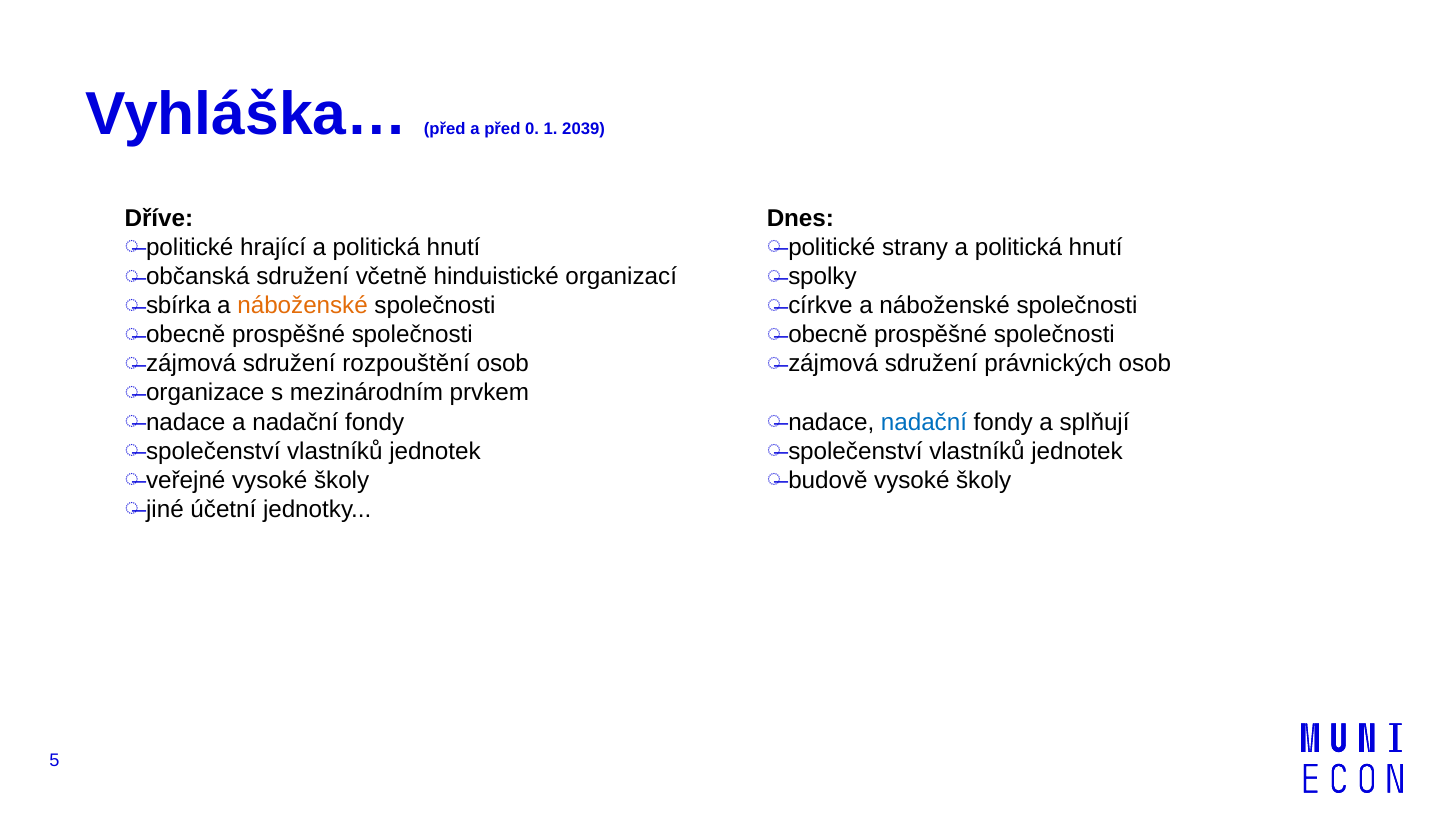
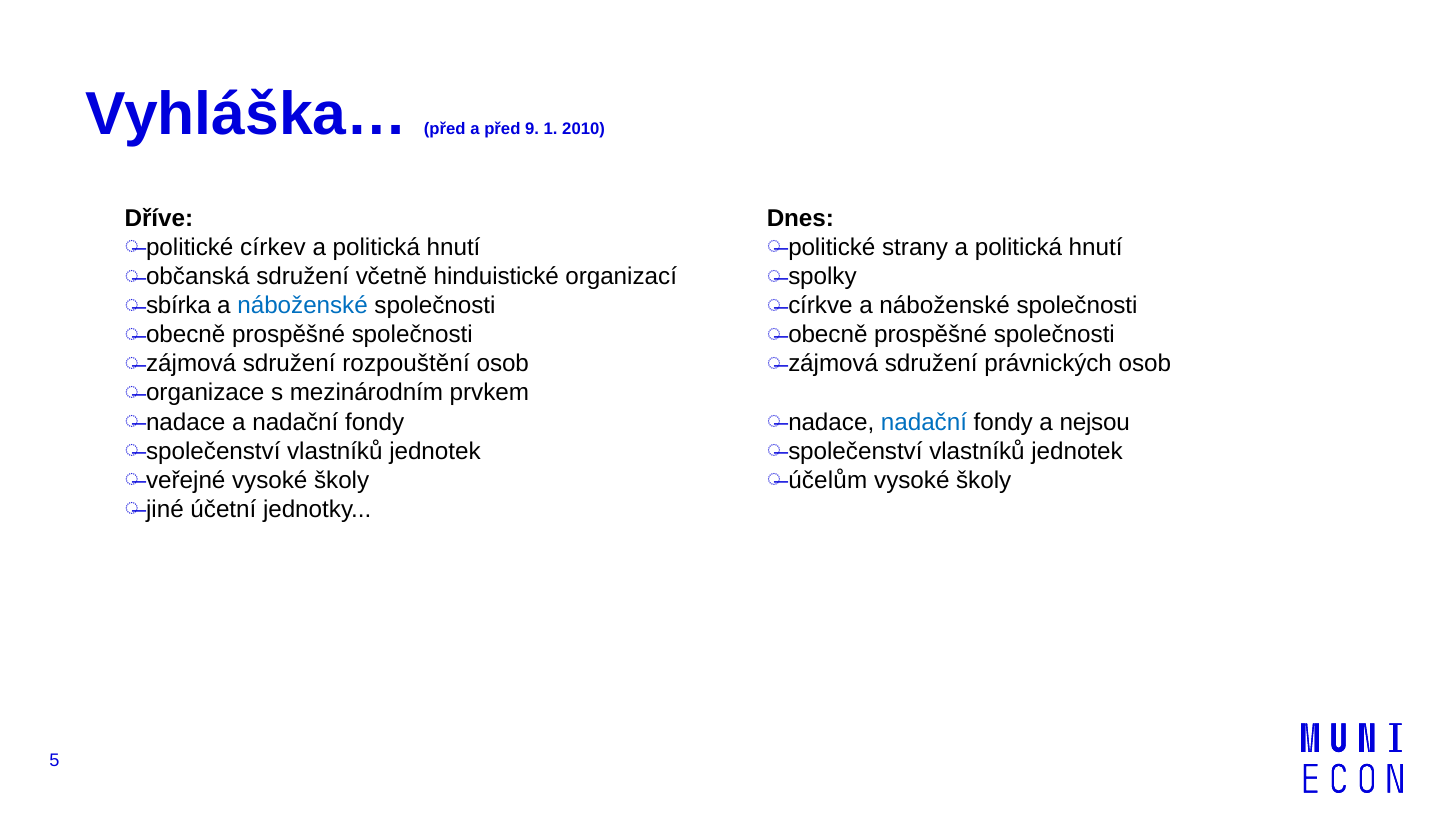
0: 0 -> 9 (532, 129)
2039: 2039 -> 2010 (584, 129)
hrající: hrající -> církev (273, 247)
náboženské colour: orange -> blue (303, 306)
splňují: splňují -> nejsou (1095, 422)
budově: budově -> účelům (828, 480)
